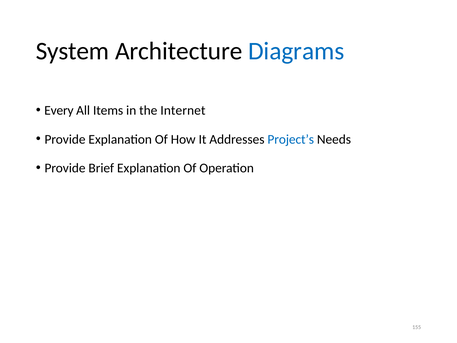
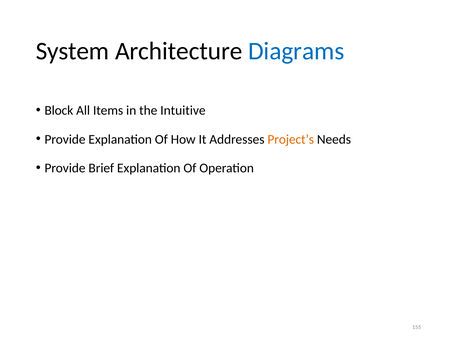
Every: Every -> Block (59, 110)
Internet: Internet -> Intuitive (183, 110)
Project’s colour: blue -> orange (291, 139)
